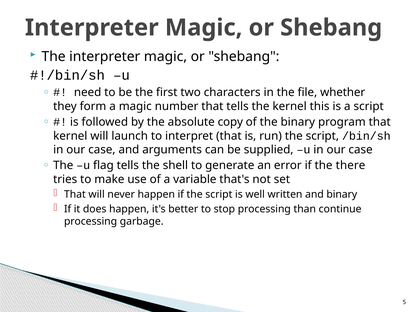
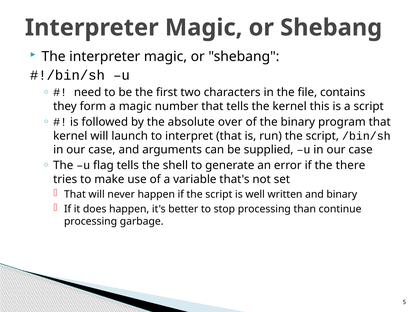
whether: whether -> contains (343, 92)
copy: copy -> over (230, 122)
